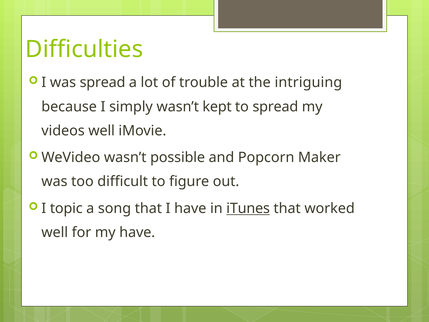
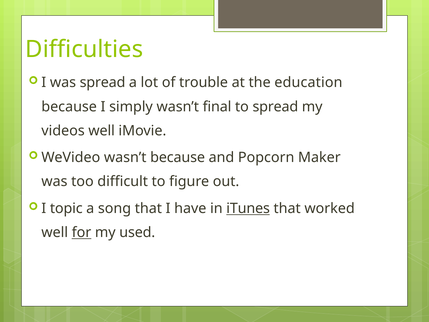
intriguing: intriguing -> education (308, 83)
kept: kept -> final (217, 107)
wasn’t possible: possible -> because (178, 157)
for underline: none -> present (82, 232)
my have: have -> used (137, 232)
